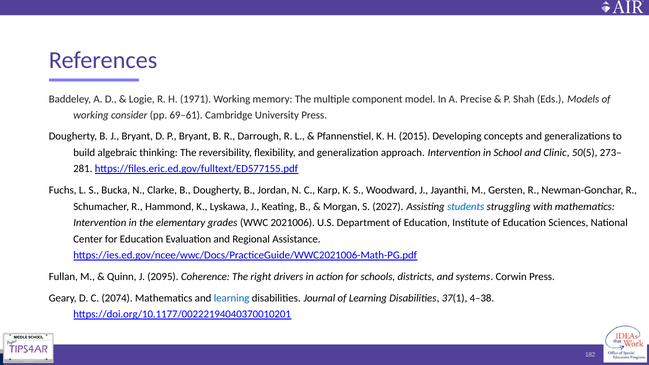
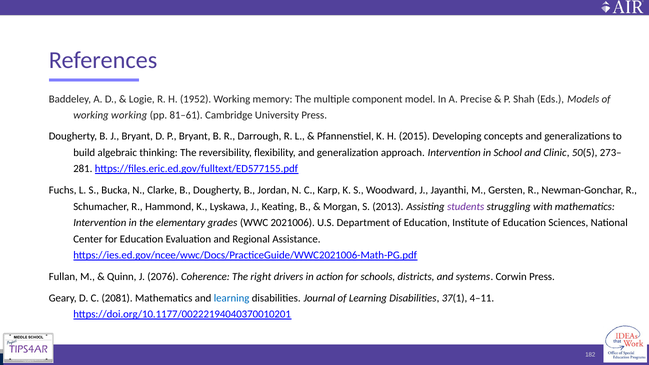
1971: 1971 -> 1952 (196, 99)
working consider: consider -> working (129, 115)
69–61: 69–61 -> 81–61 (186, 115)
2027: 2027 -> 2013 (388, 207)
students colour: blue -> purple (466, 207)
2095: 2095 -> 2076 (163, 277)
2074: 2074 -> 2081 (117, 298)
4–38: 4–38 -> 4–11 (482, 298)
